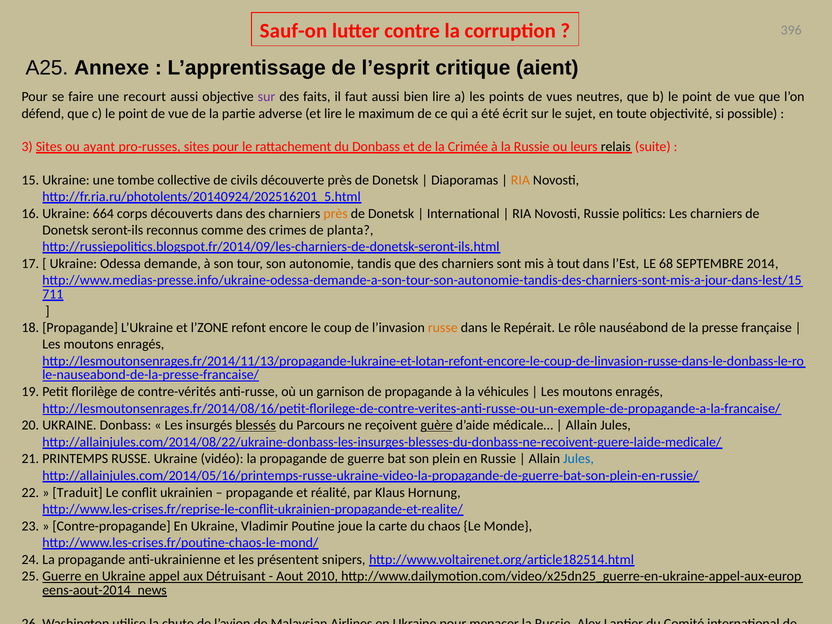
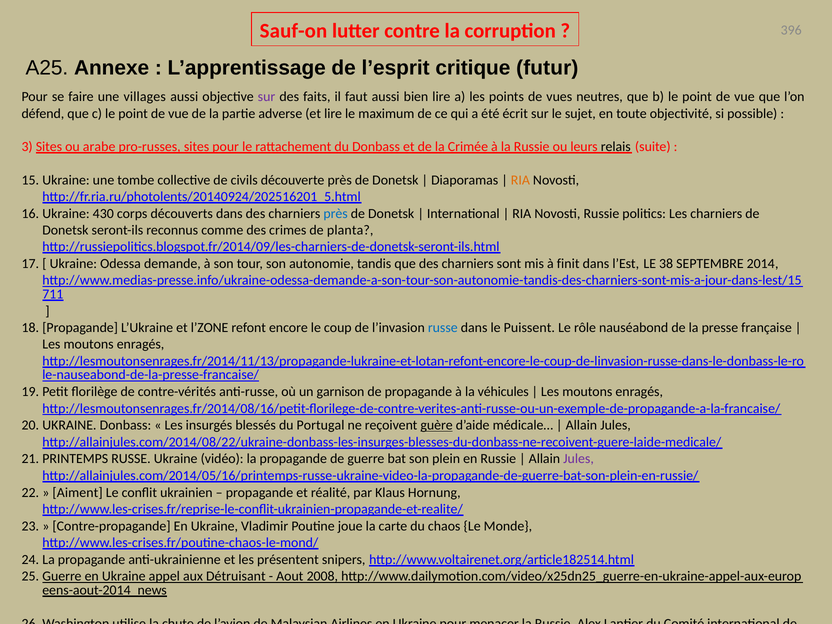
aient: aient -> futur (547, 68)
recourt: recourt -> villages (145, 97)
ayant: ayant -> arabe (99, 147)
664: 664 -> 430 (103, 214)
près colour: orange -> blue (336, 214)
tout: tout -> finit (568, 264)
68: 68 -> 38 (666, 264)
russe colour: orange -> blue (443, 328)
Repérait: Repérait -> Puissent (529, 328)
blessés underline: present -> none (256, 425)
Parcours: Parcours -> Portugal (321, 425)
Jules colour: blue -> purple (579, 459)
Traduit: Traduit -> Aiment (78, 492)
2010: 2010 -> 2008 (322, 576)
